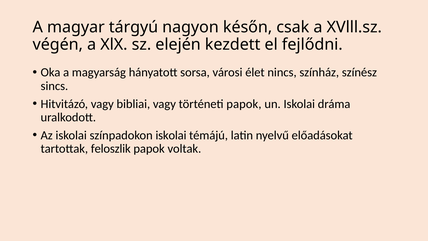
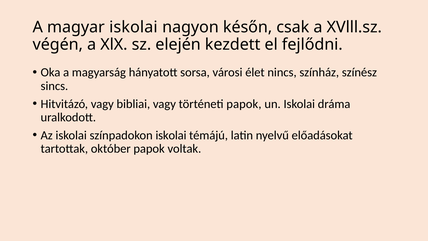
magyar tárgyú: tárgyú -> iskolai (133, 27)
feloszlik: feloszlik -> október (111, 149)
